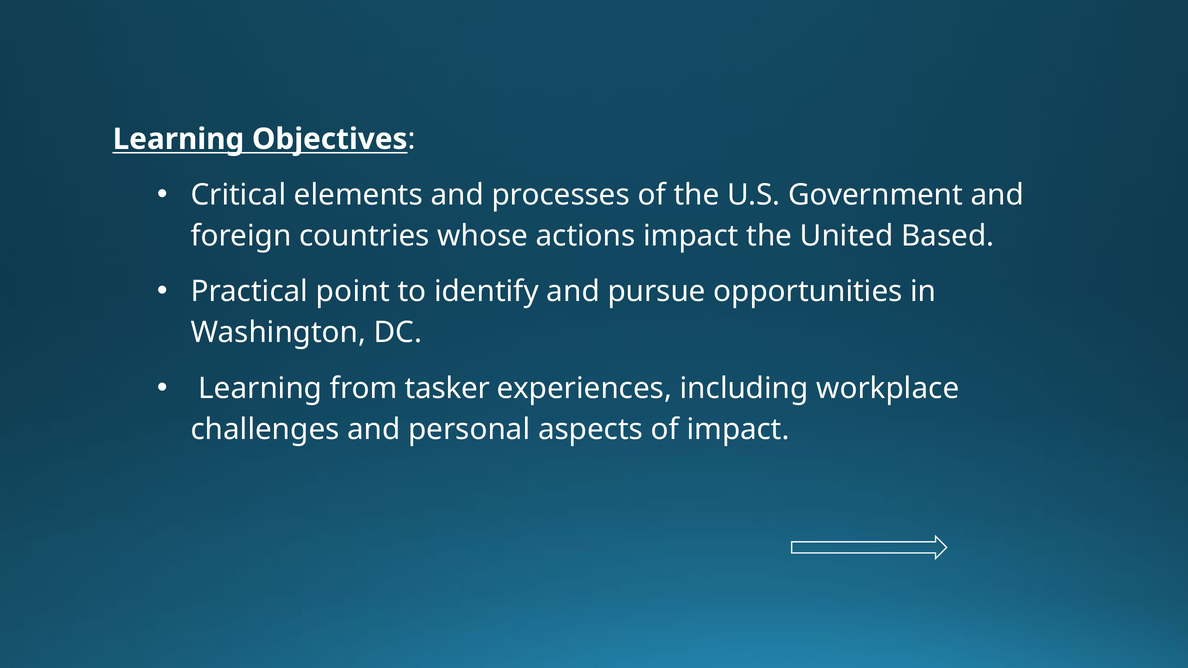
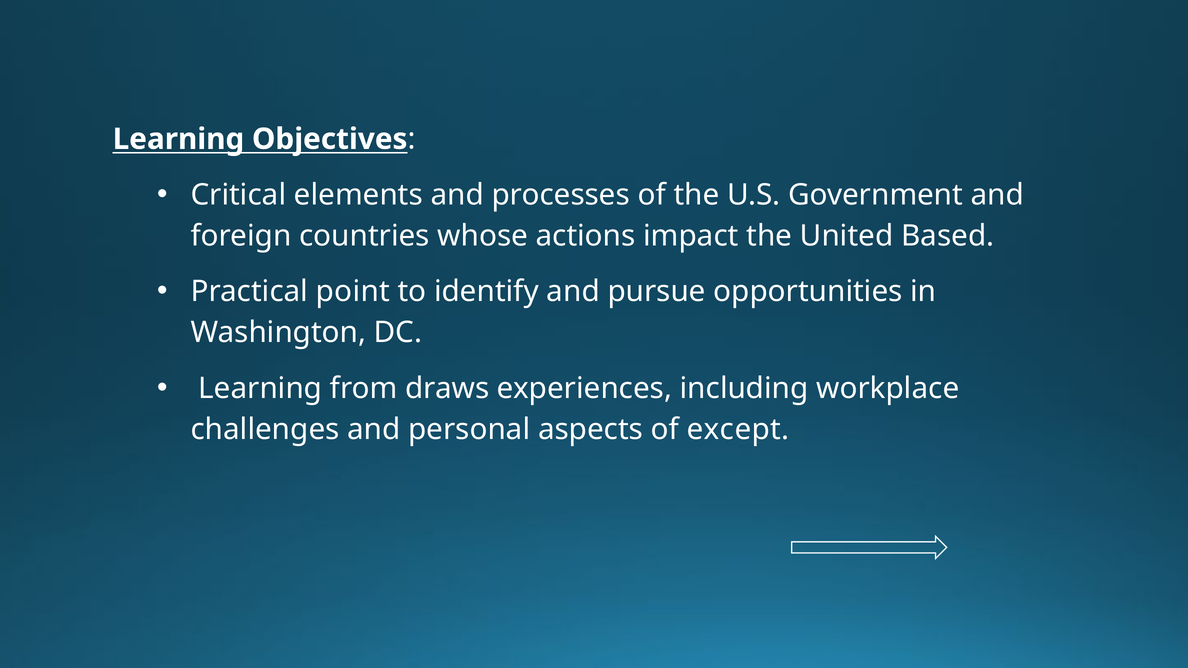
tasker: tasker -> draws (447, 389)
of impact: impact -> except (738, 429)
